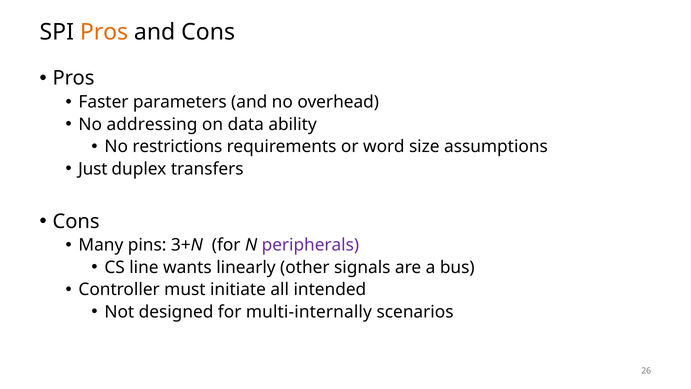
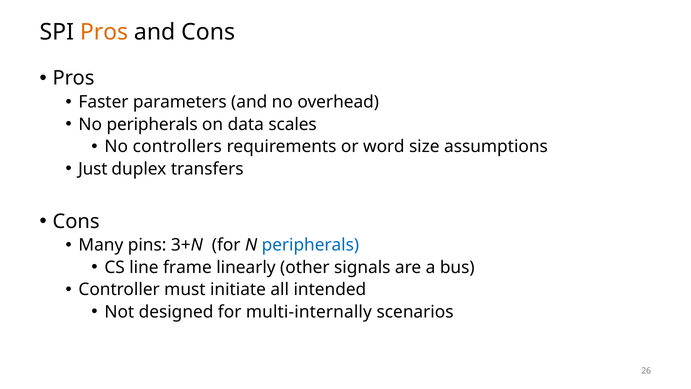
No addressing: addressing -> peripherals (152, 124)
ability: ability -> scales (293, 124)
restrictions: restrictions -> controllers (177, 146)
peripherals colour: purple -> blue (310, 245)
wants: wants -> frame (187, 267)
